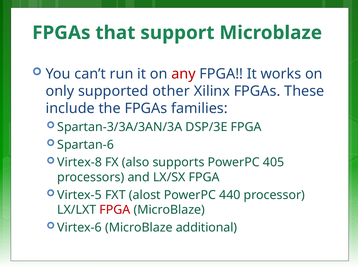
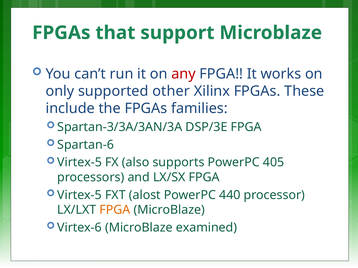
Virtex-8: Virtex-8 -> Virtex-5 (80, 163)
FPGA colour: red -> orange (115, 210)
additional: additional -> examined (206, 228)
